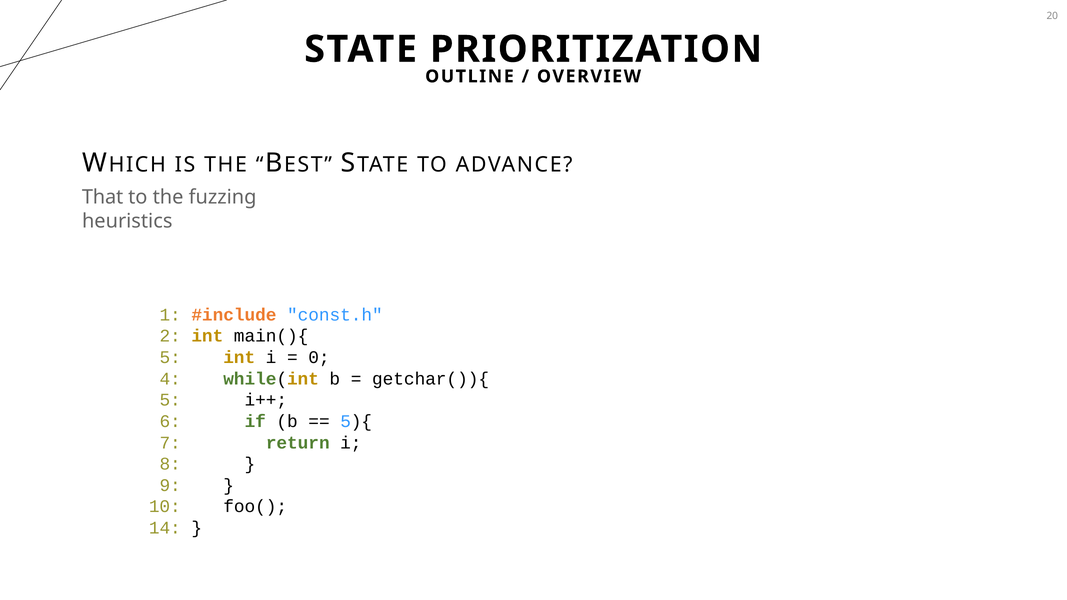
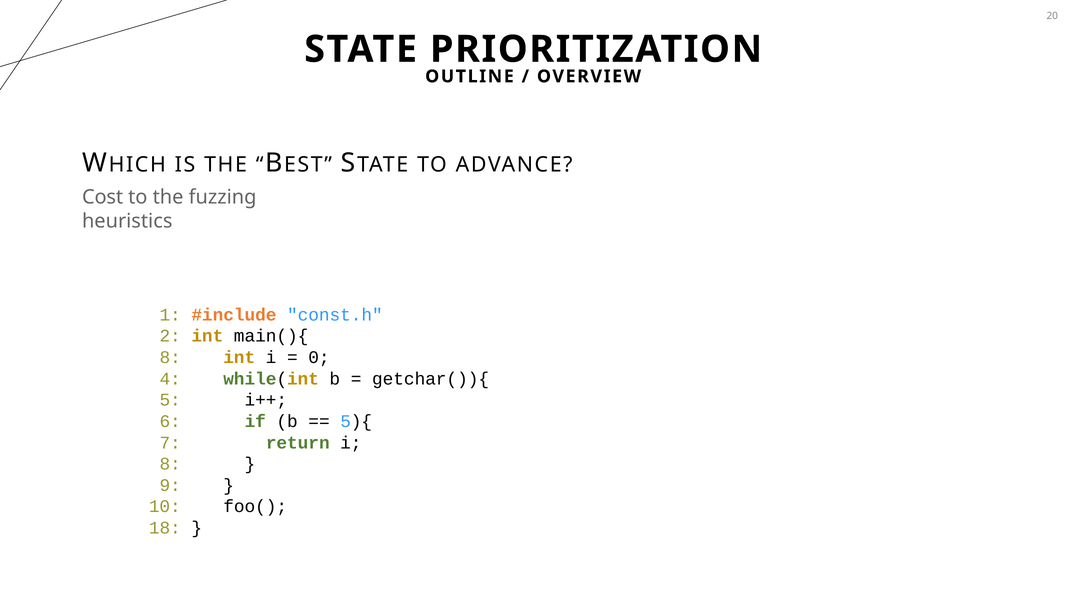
That: That -> Cost (103, 197)
5: 5 -> 8 (170, 357)
14: 14 -> 18 (165, 528)
